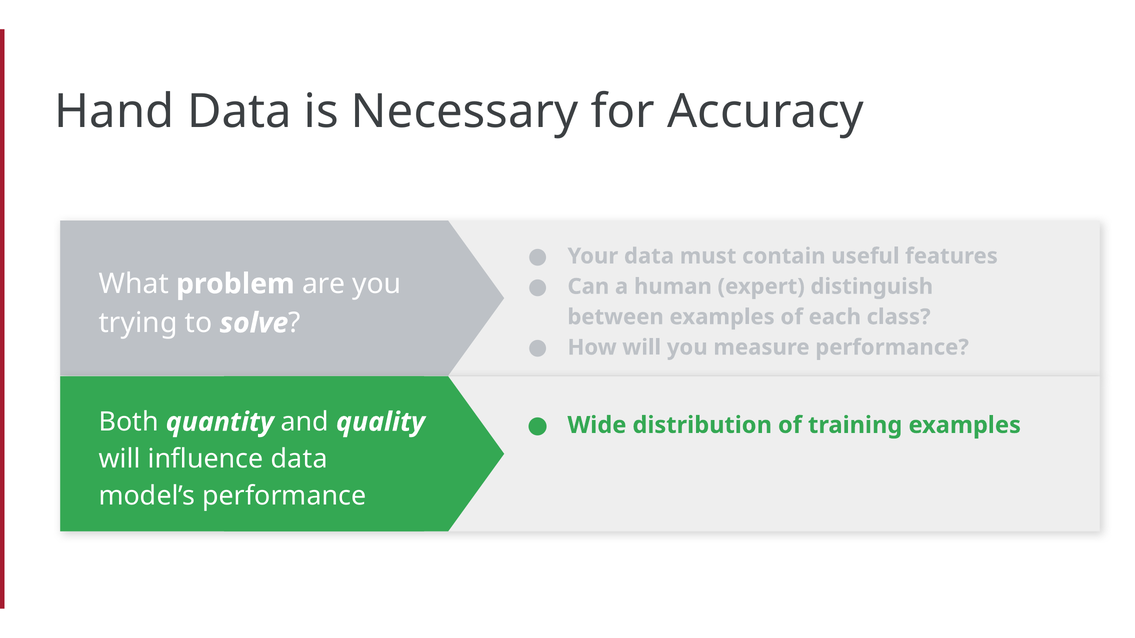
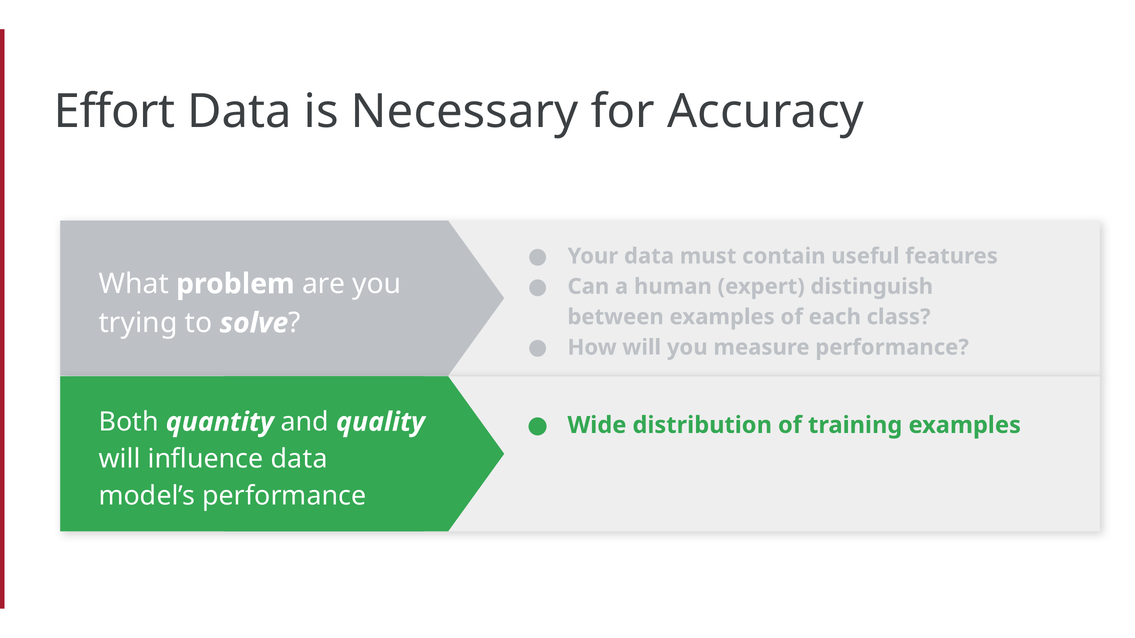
Hand: Hand -> Effort (115, 112)
